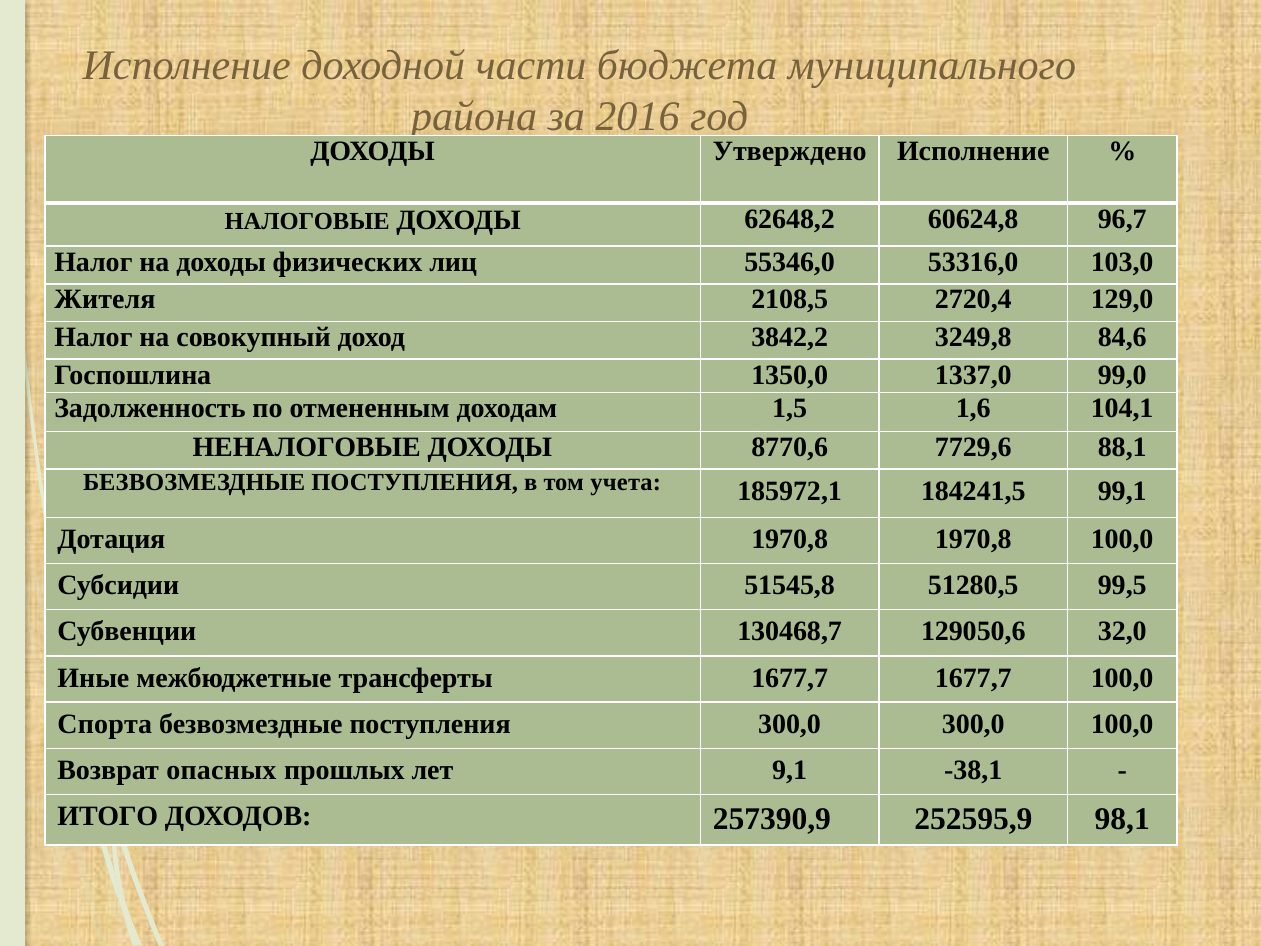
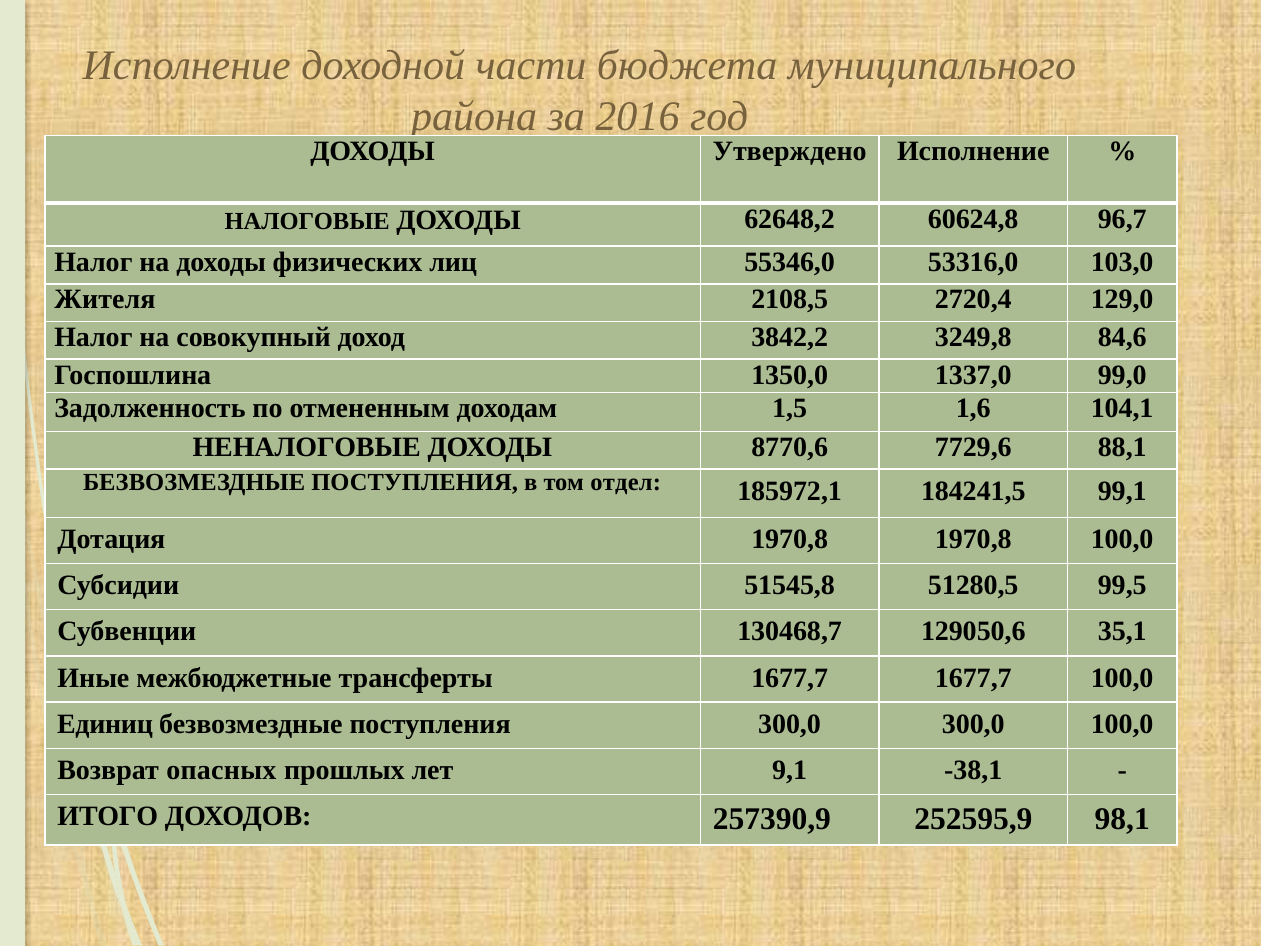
учета: учета -> отдел (626, 483)
32,0: 32,0 -> 35,1 (1122, 632)
Спорта: Спорта -> Единиц (105, 724)
